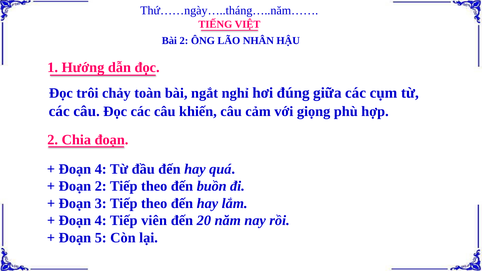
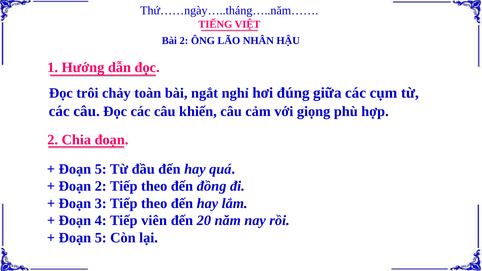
4: 4 -> 5 (101, 169)
buồn: buồn -> đồng (212, 186)
